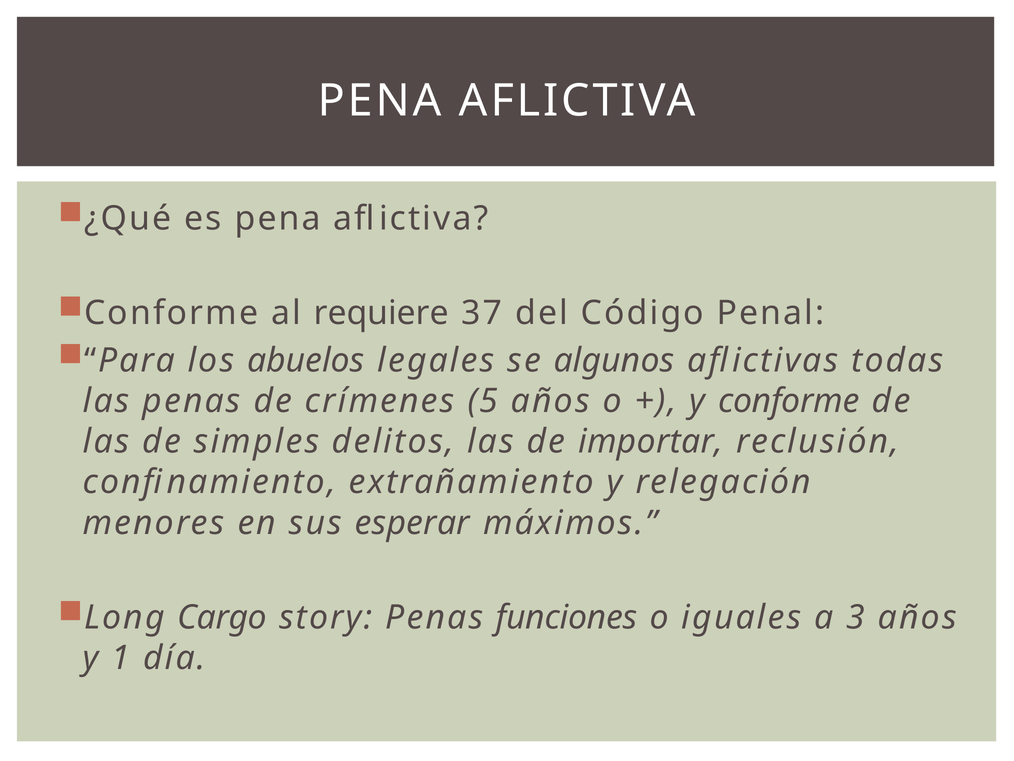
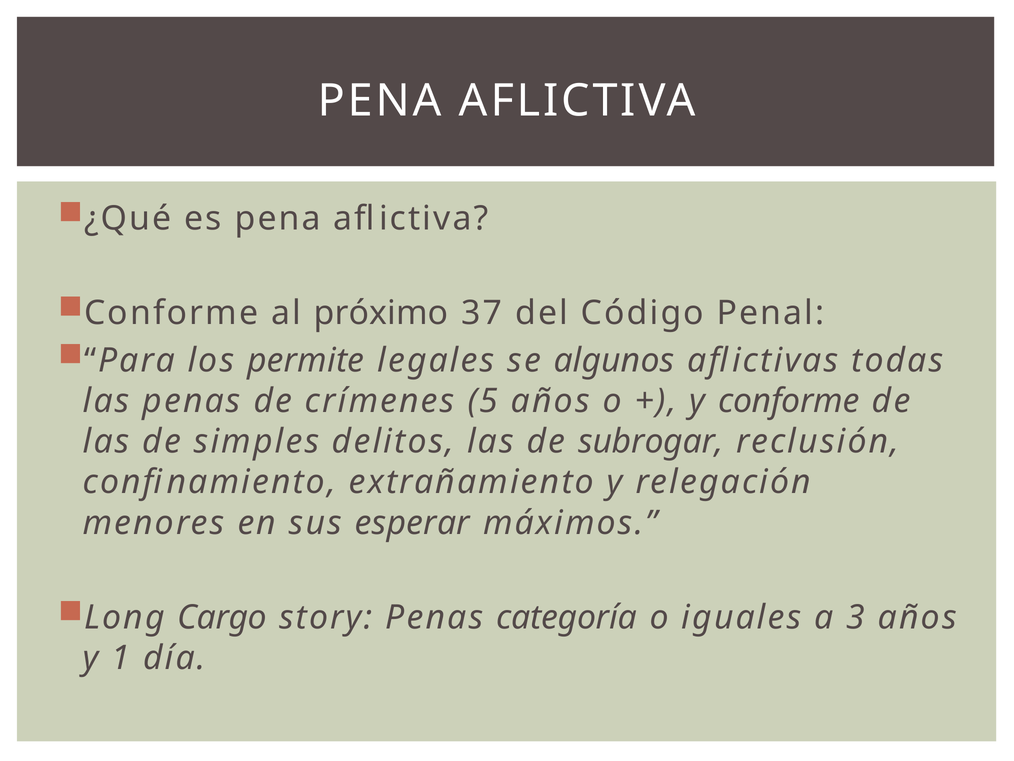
requiere: requiere -> próximo (381, 313)
abuelos: abuelos -> permite (306, 360)
importar: importar -> subrogar (651, 441)
funciones: funciones -> categoría (566, 617)
